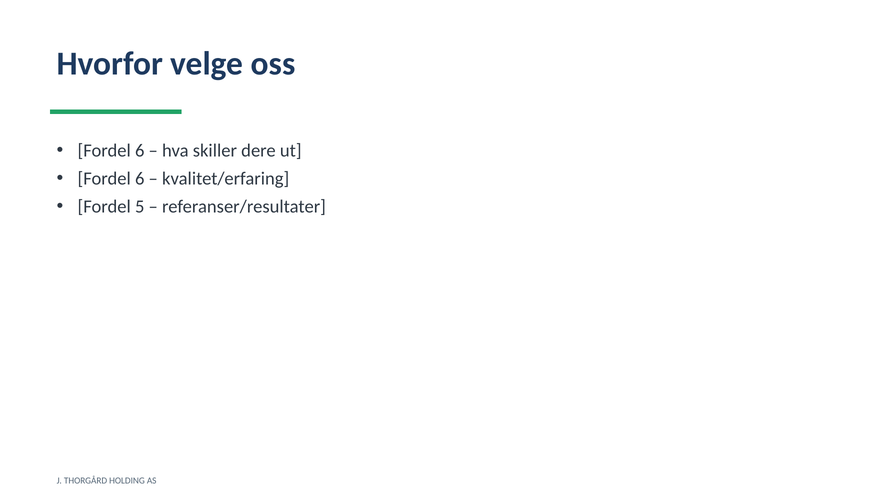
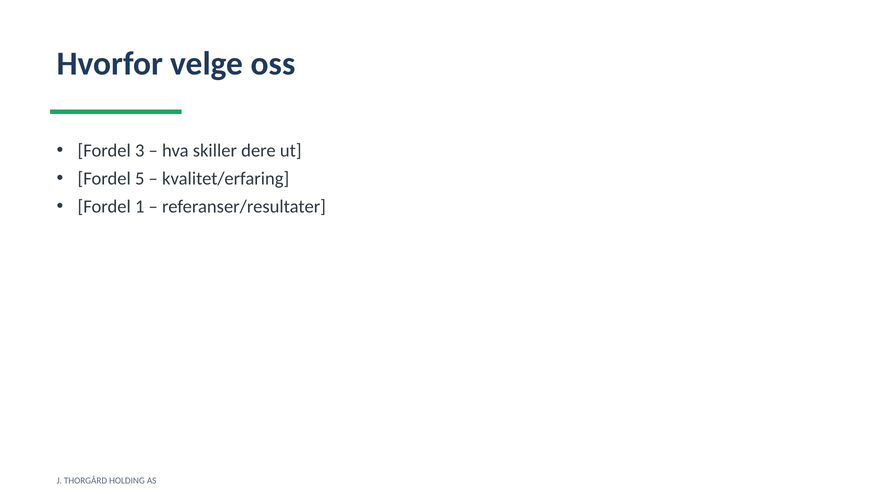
6: 6 -> 3 (140, 151)
6: 6 -> 5 (140, 179)
5: 5 -> 1 (140, 207)
